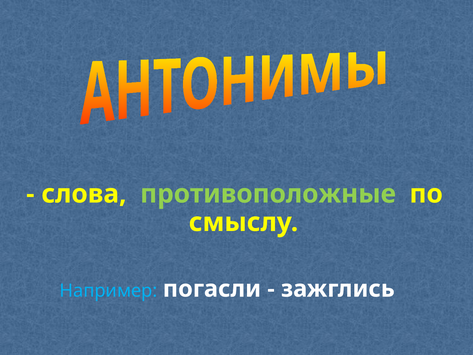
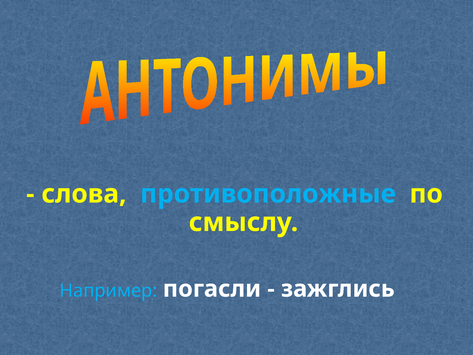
противоположные colour: light green -> light blue (268, 194)
